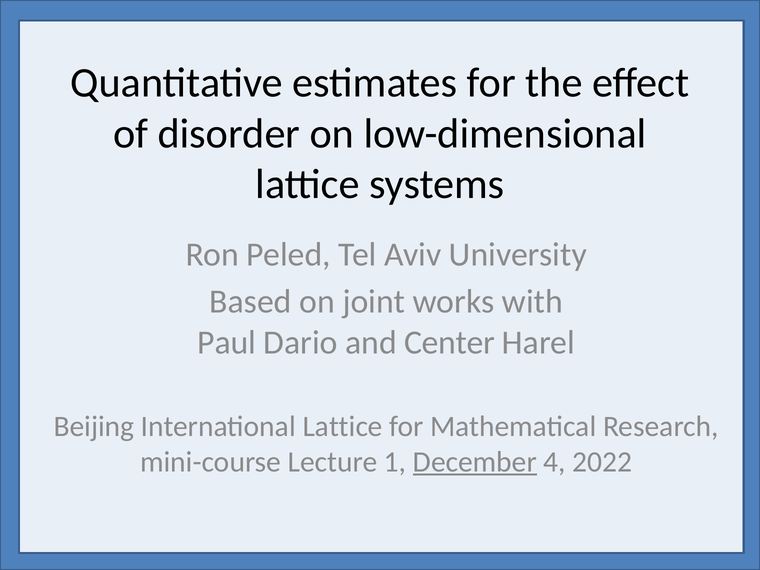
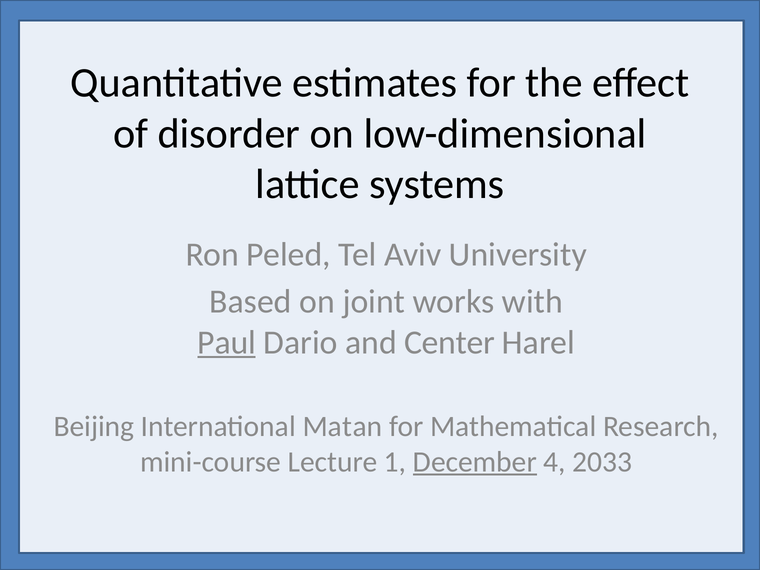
Paul underline: none -> present (227, 342)
International Lattice: Lattice -> Matan (342, 427)
2022: 2022 -> 2033 (602, 462)
